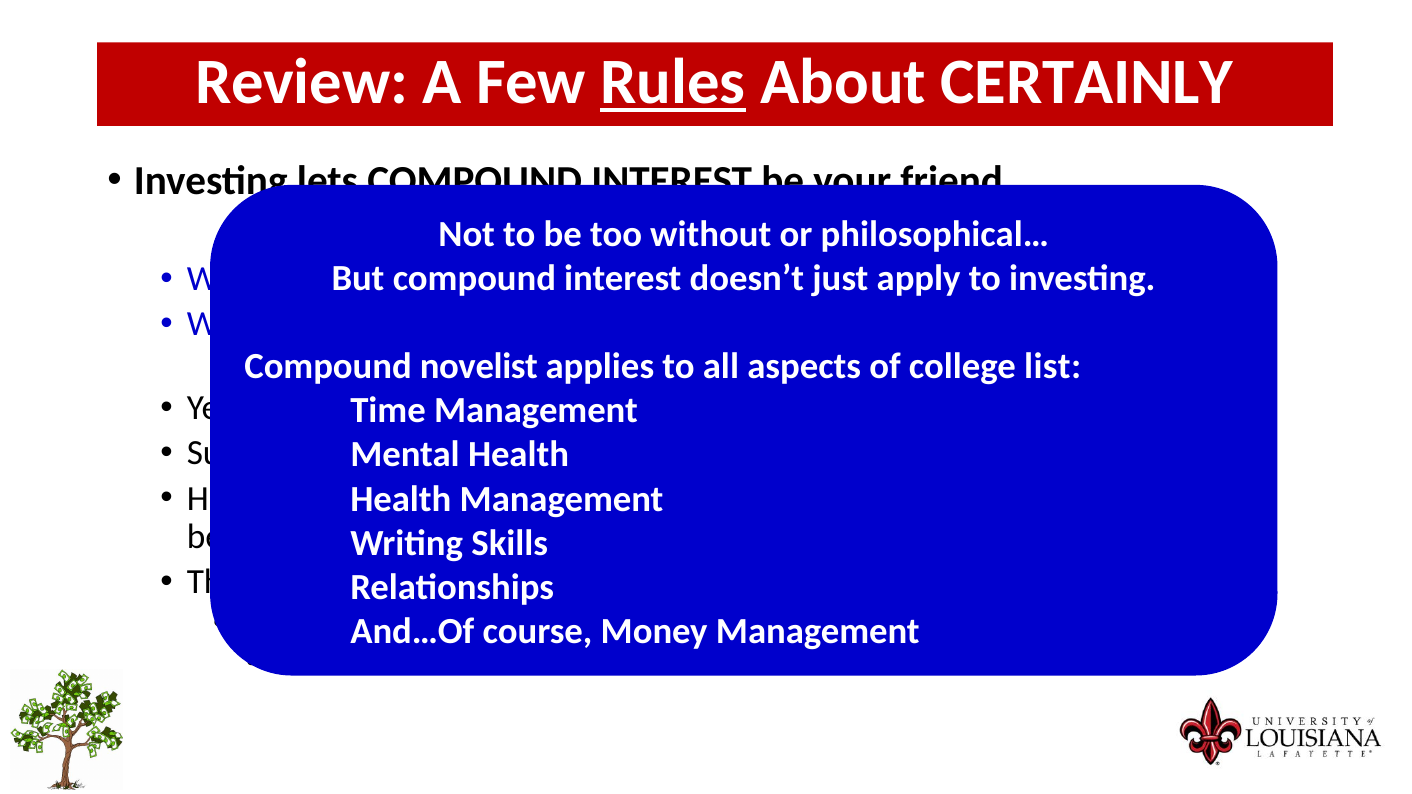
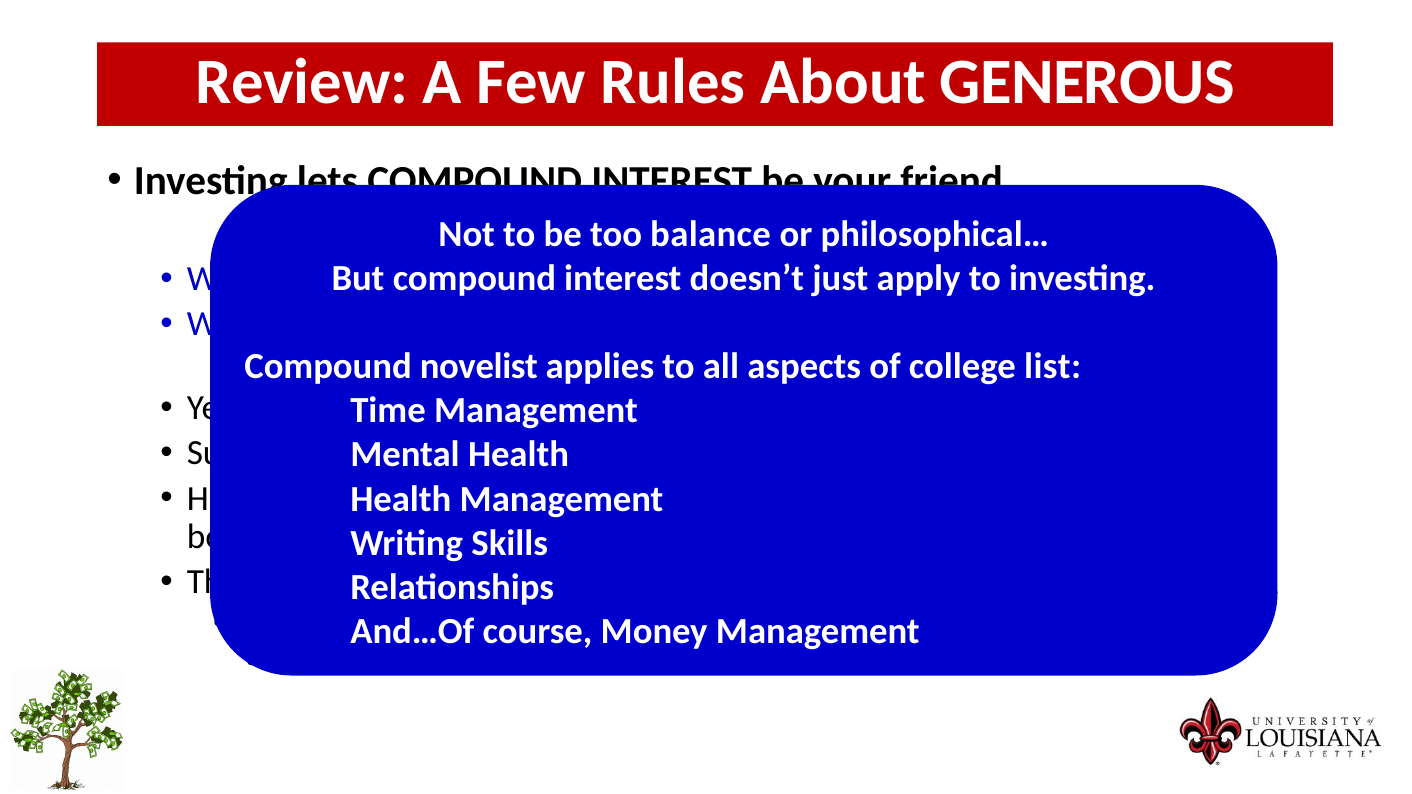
Rules underline: present -> none (673, 82)
CERTAINLY: CERTAINLY -> GENEROUS (1087, 82)
too without: without -> balance (711, 234)
